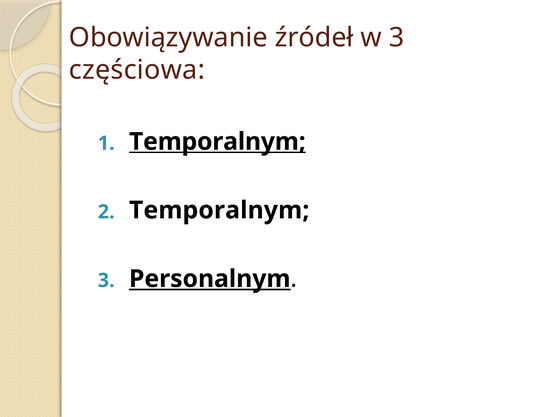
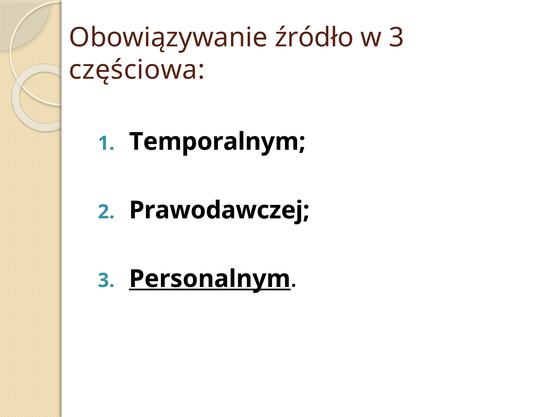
źródeł: źródeł -> źródło (314, 38)
Temporalnym underline: present -> none (217, 142)
Temporalnym: Temporalnym -> Prawodawczej (219, 210)
